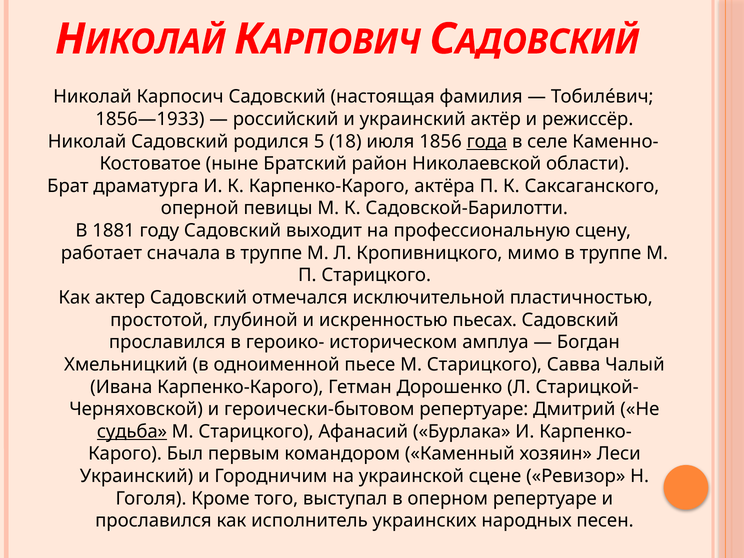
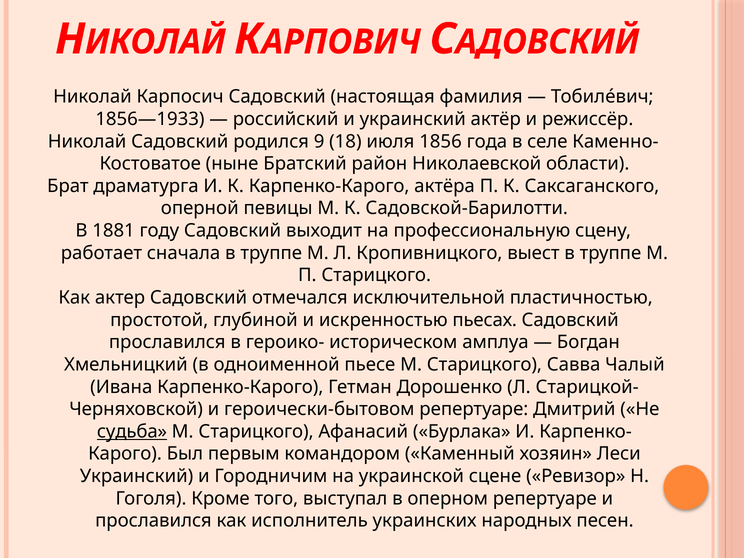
5: 5 -> 9 (319, 141)
года underline: present -> none (487, 141)
мимо: мимо -> выест (533, 253)
